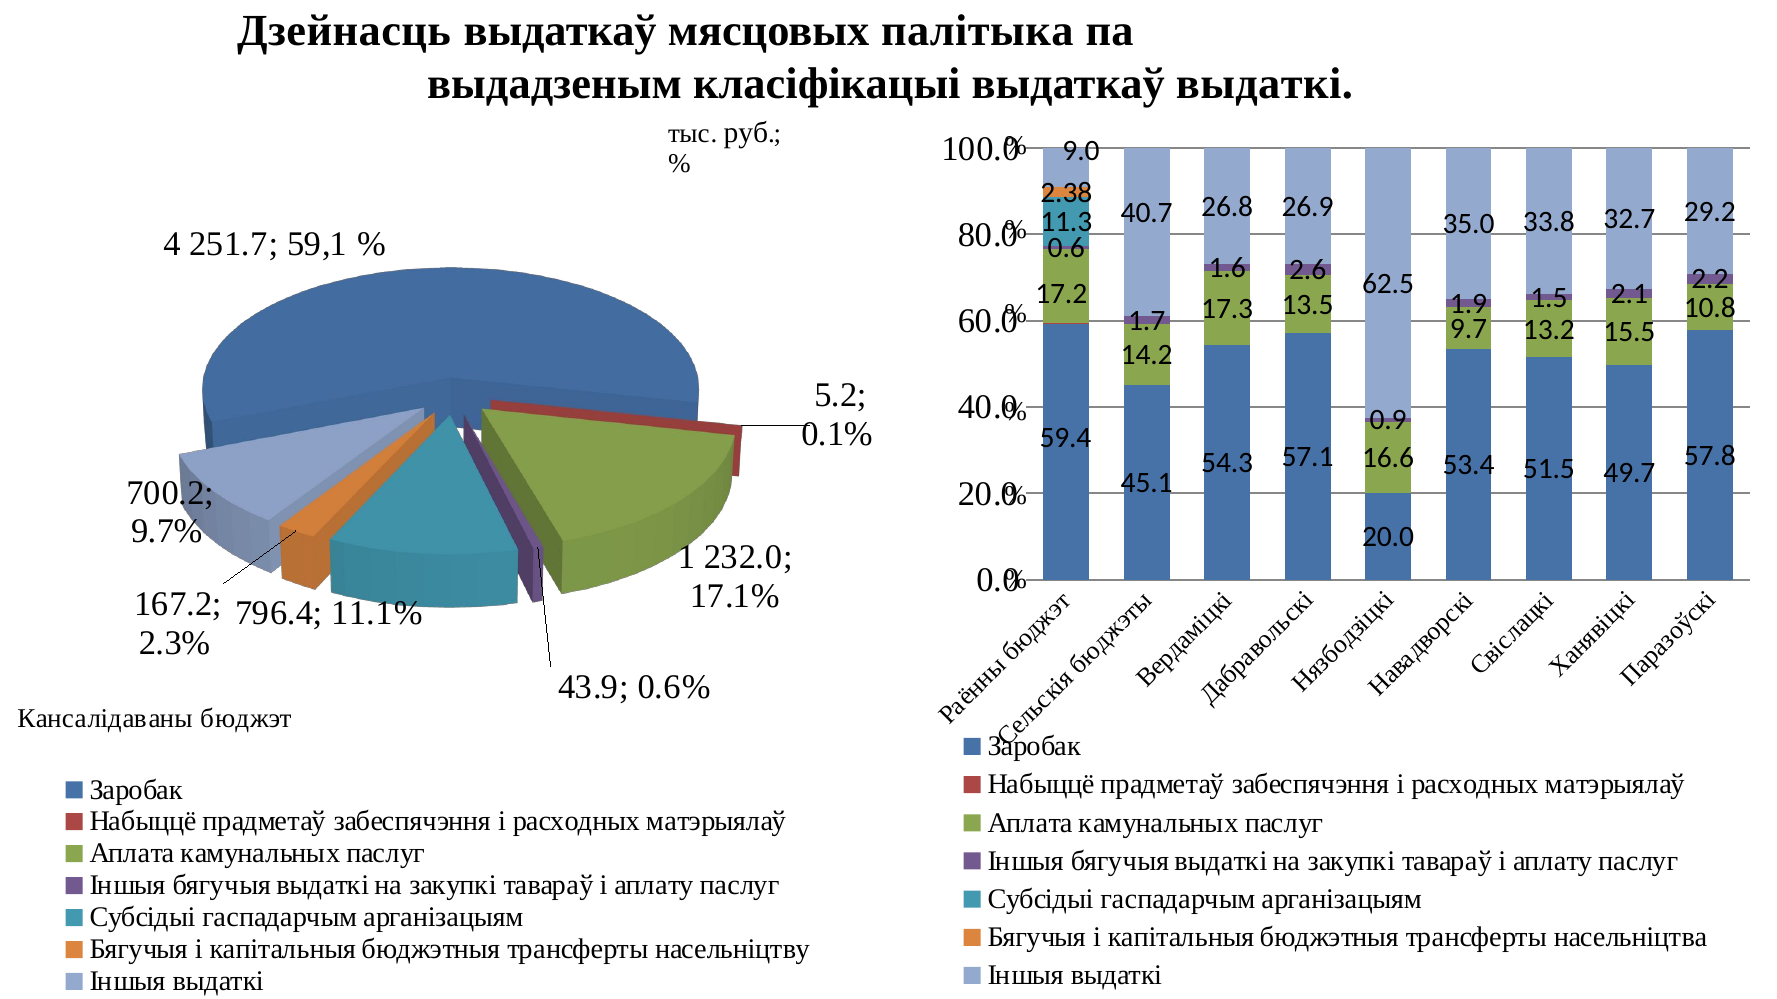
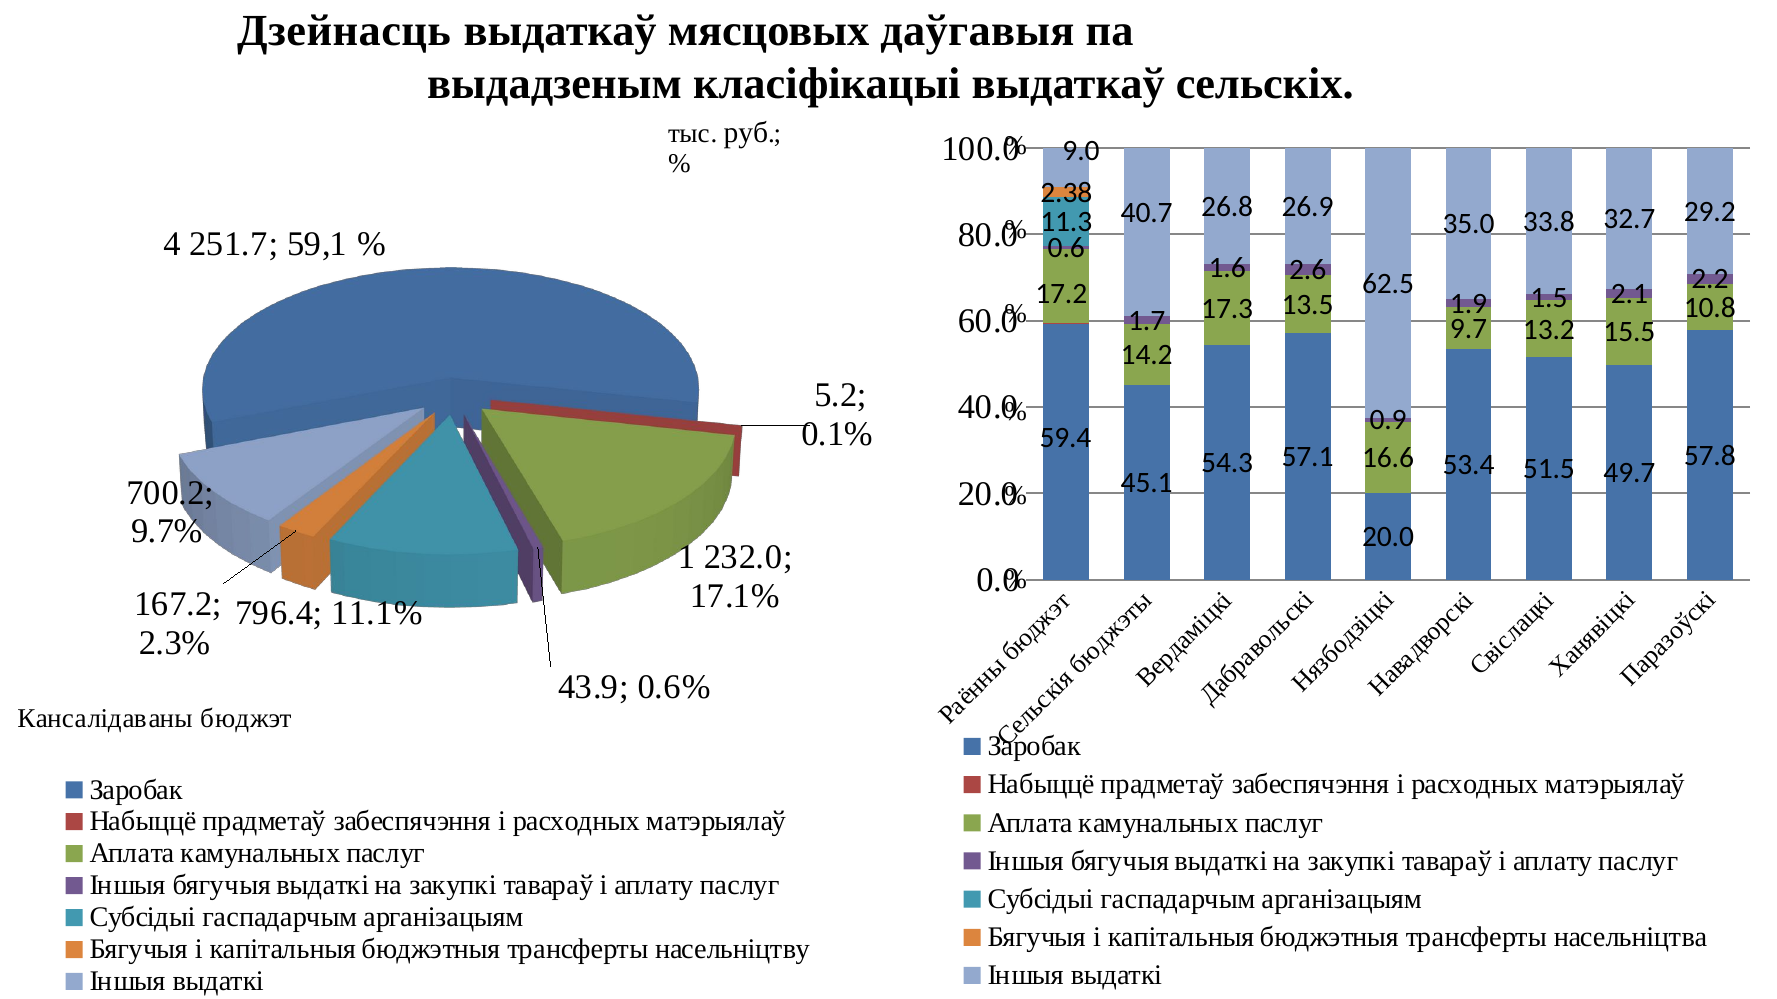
палітыка: палітыка -> даўгавыя (977, 30)
выдаткаў выдаткі: выдаткі -> сельскіх (1265, 84)
